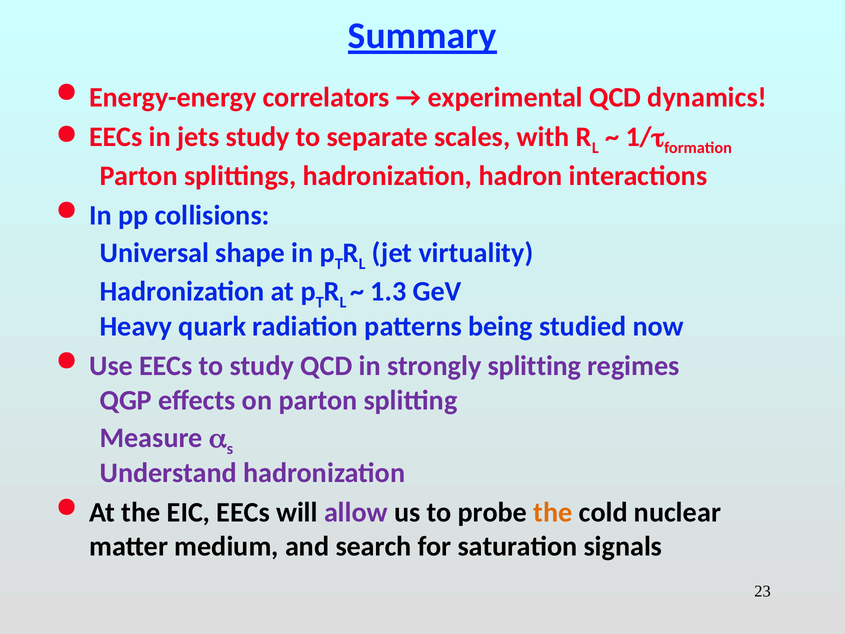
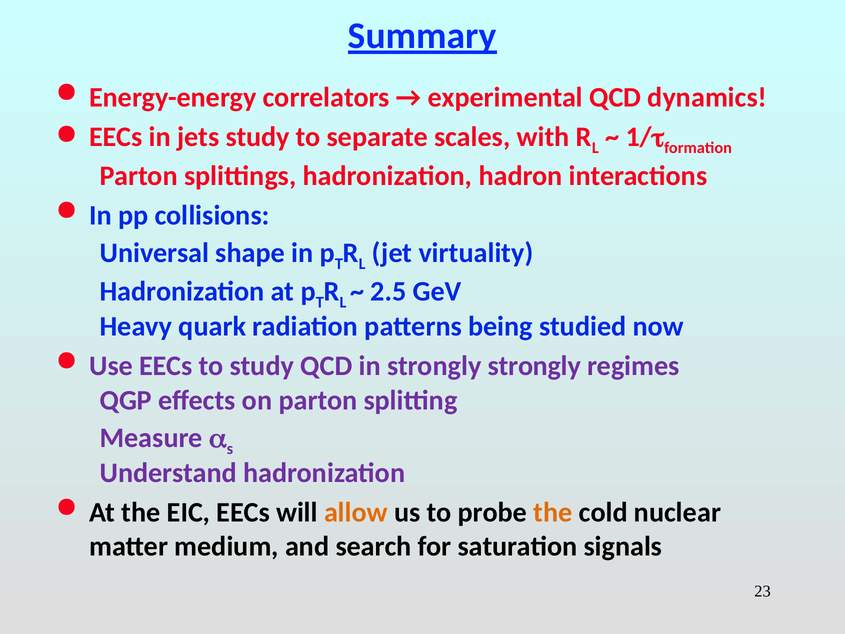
1.3: 1.3 -> 2.5 (388, 291)
strongly splitting: splitting -> strongly (534, 366)
allow colour: purple -> orange (356, 512)
